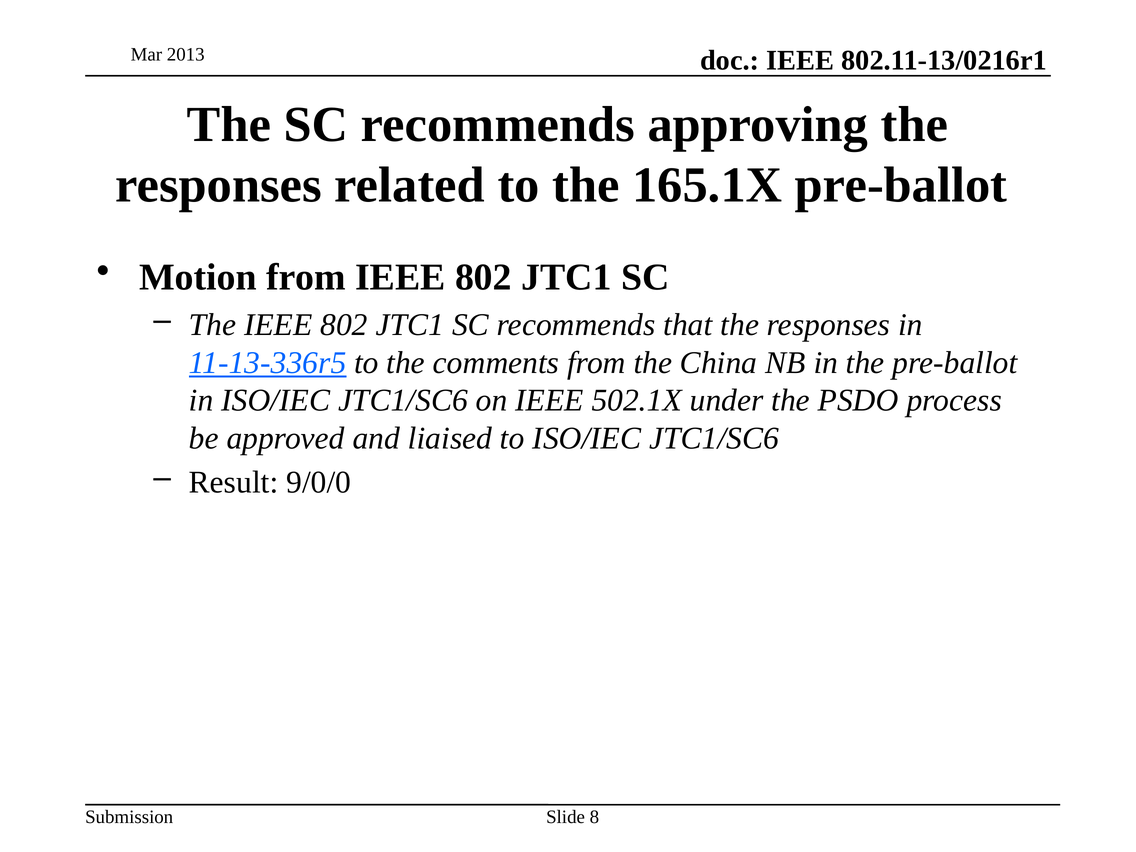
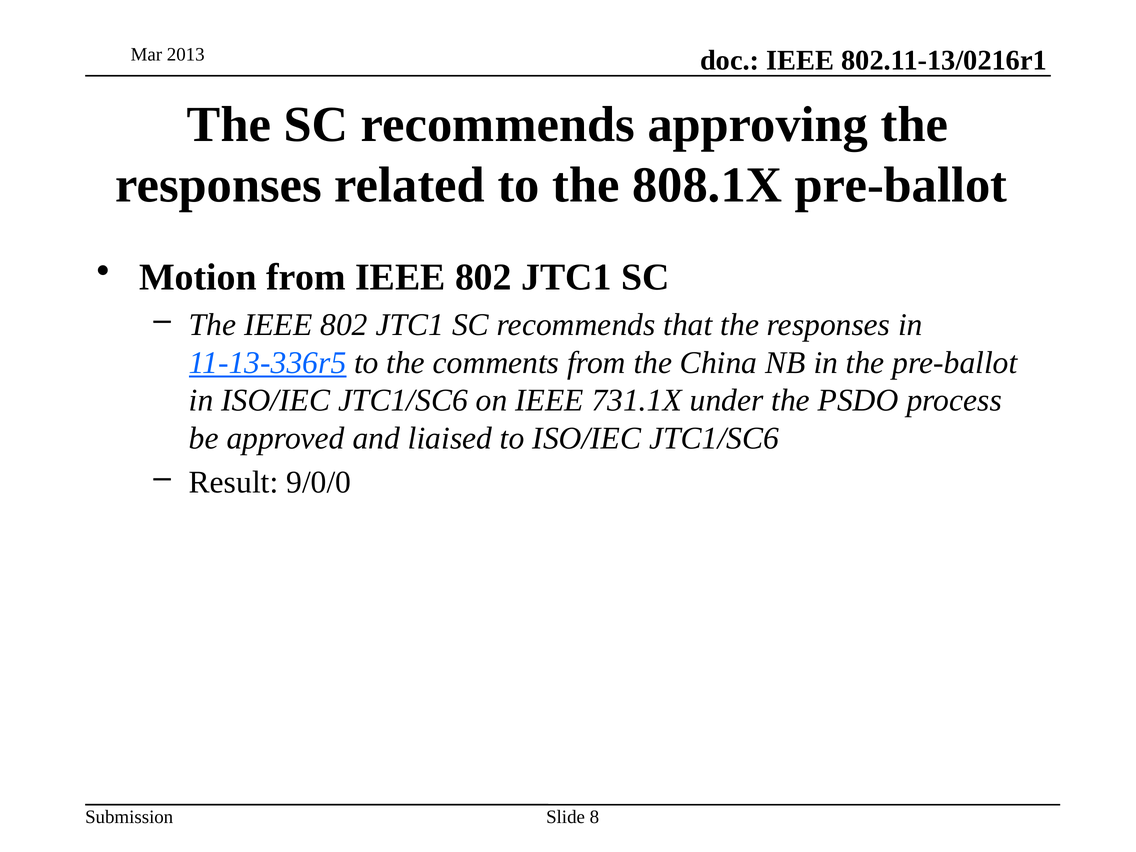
165.1X: 165.1X -> 808.1X (707, 185)
502.1X: 502.1X -> 731.1X (637, 401)
